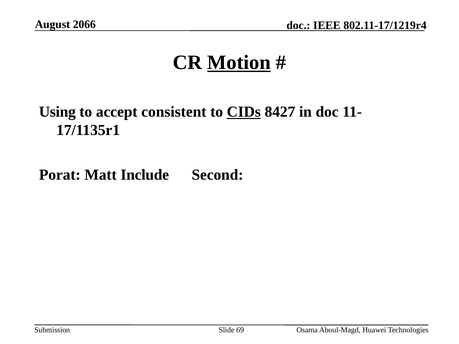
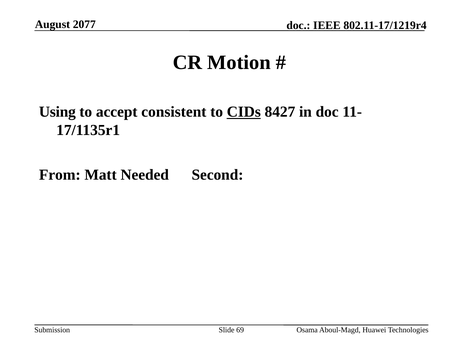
2066: 2066 -> 2077 (84, 24)
Motion underline: present -> none (239, 63)
Porat: Porat -> From (60, 175)
Include: Include -> Needed (145, 175)
